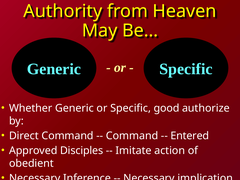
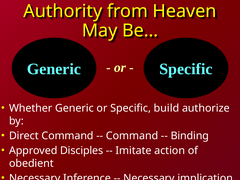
good: good -> build (166, 108)
Entered: Entered -> Binding (190, 136)
